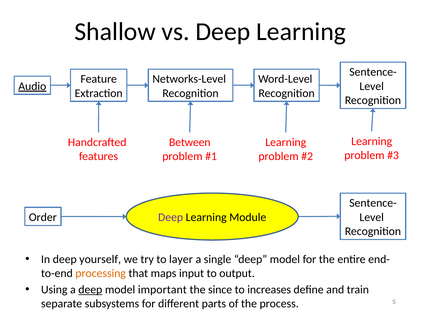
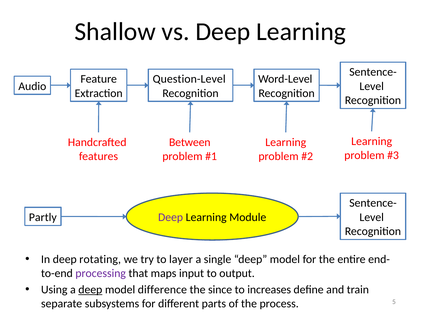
Networks-Level: Networks-Level -> Question-Level (189, 79)
Audio underline: present -> none (32, 86)
Order: Order -> Partly (43, 217)
yourself: yourself -> rotating (100, 259)
processing colour: orange -> purple (101, 273)
important: important -> difference (162, 289)
